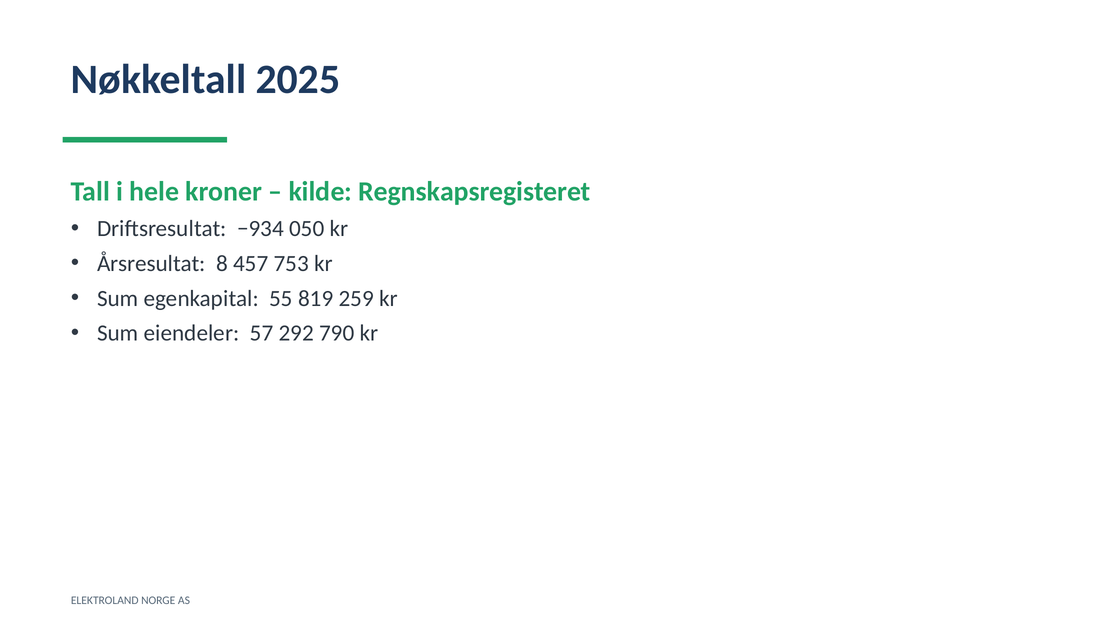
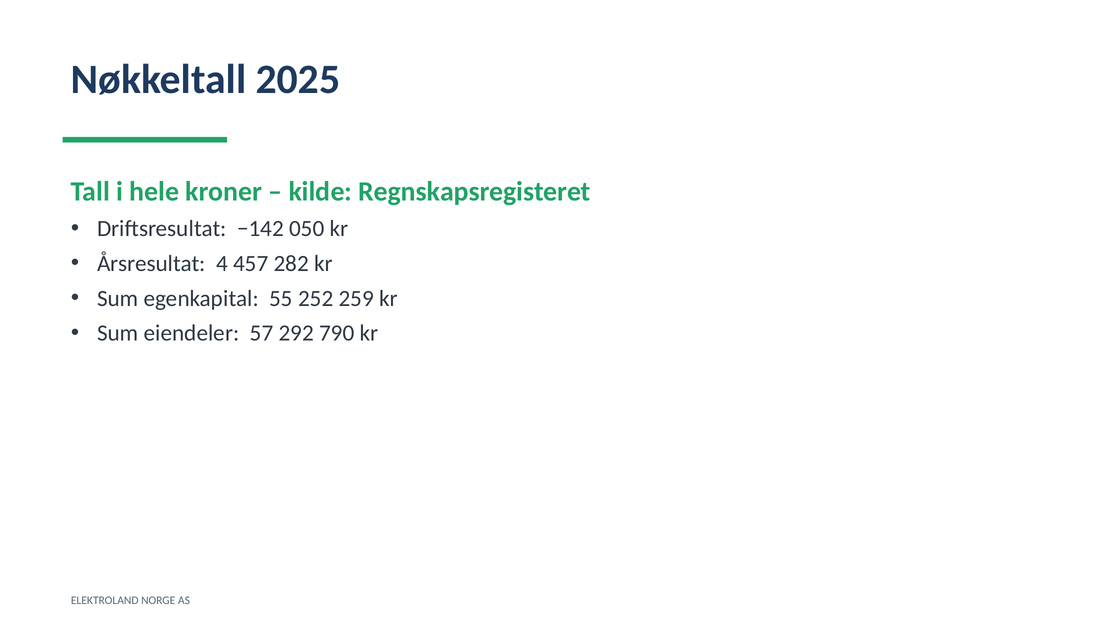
−934: −934 -> −142 (260, 229)
8: 8 -> 4 (222, 264)
753: 753 -> 282 (291, 264)
819: 819 -> 252 (316, 299)
